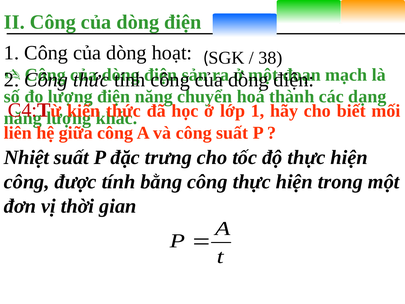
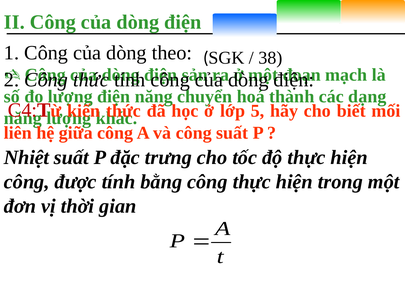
hoạt: hoạt -> theo (172, 53)
lớp 1: 1 -> 5 (258, 111)
